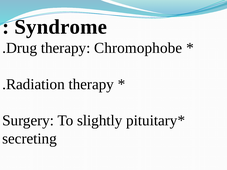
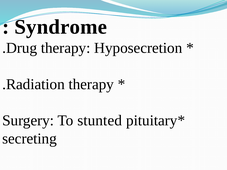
Chromophobe: Chromophobe -> Hyposecretion (138, 48)
slightly: slightly -> stunted (100, 121)
